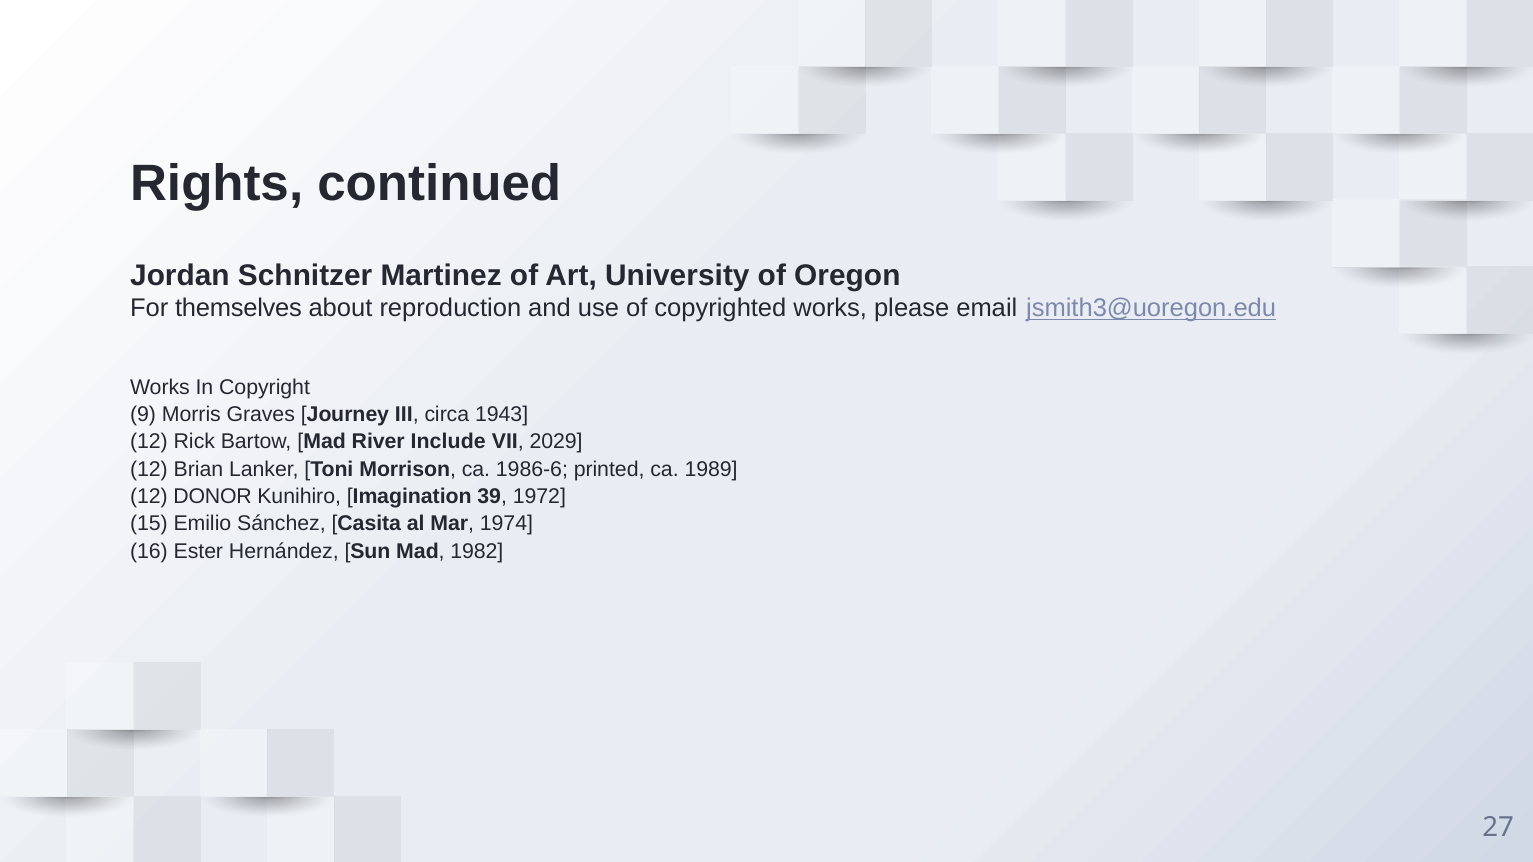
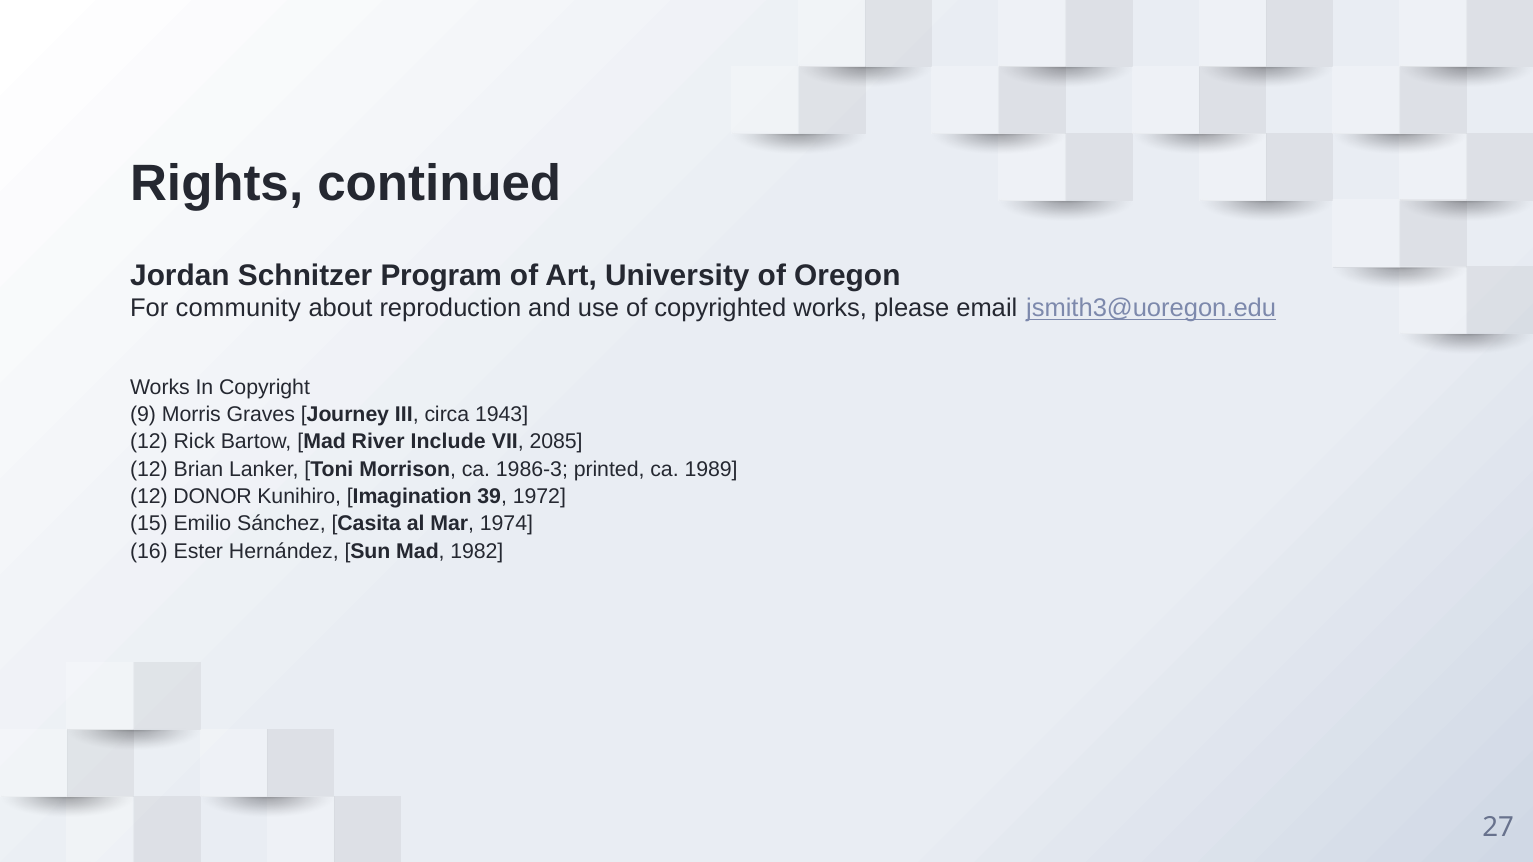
Martinez: Martinez -> Program (441, 276)
themselves: themselves -> community (238, 308)
2029: 2029 -> 2085 (556, 442)
1986-6: 1986-6 -> 1986-3 (532, 469)
